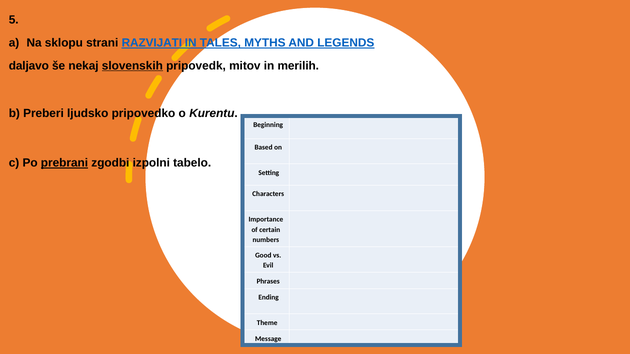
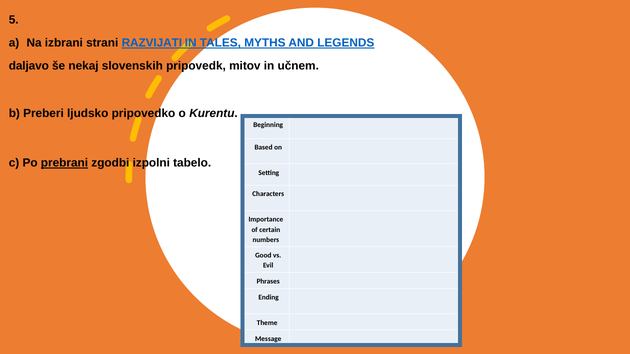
sklopu: sklopu -> izbrani (64, 43)
slovenskih underline: present -> none (132, 66)
merilih: merilih -> učnem (298, 66)
